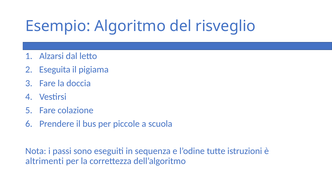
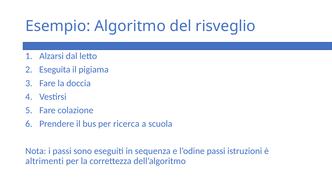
piccole: piccole -> ricerca (126, 124)
l’odine tutte: tutte -> passi (216, 151)
